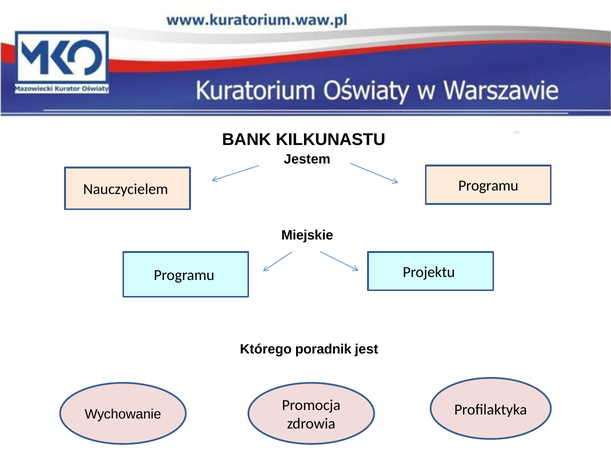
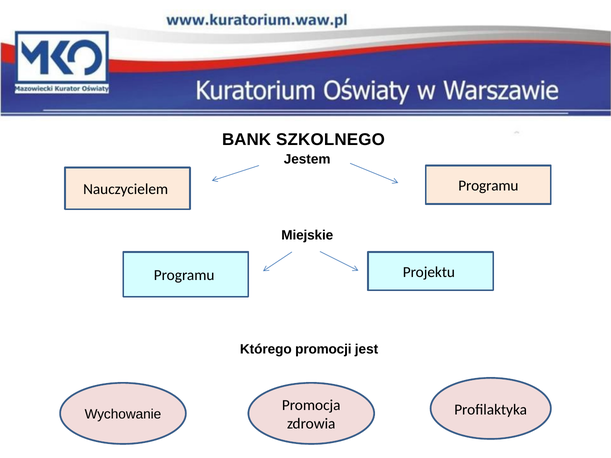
KILKUNASTU: KILKUNASTU -> SZKOLNEGO (330, 140)
poradnik: poradnik -> promocji (323, 350)
